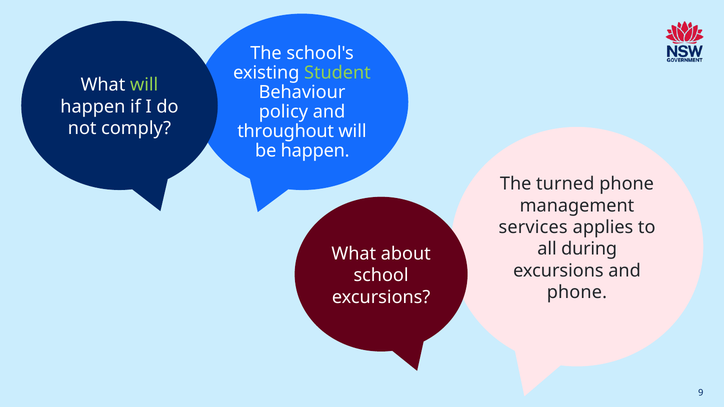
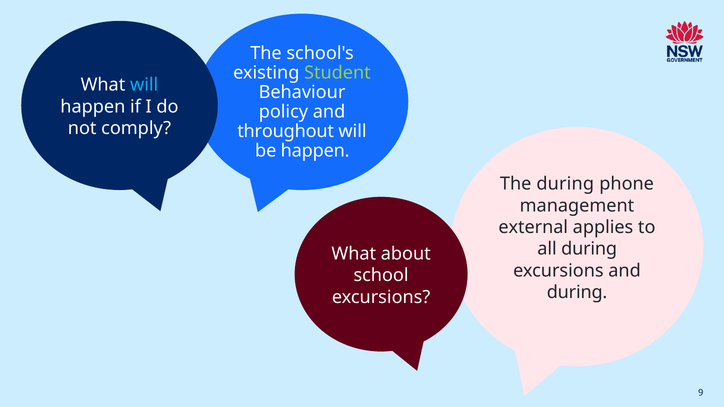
will colour: light green -> light blue (144, 85)
The turned: turned -> during (565, 184)
services: services -> external (533, 227)
phone: phone -> during (577, 293)
